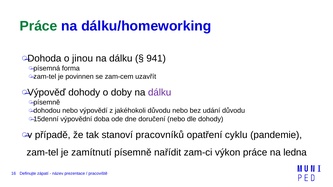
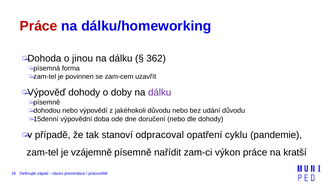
Práce colour: green -> red (39, 26)
941: 941 -> 362 (156, 59)
pracovníků: pracovníků -> odpracoval (160, 135)
zamítnutí: zamítnutí -> vzájemně (91, 153)
ledna: ledna -> kratší (295, 153)
